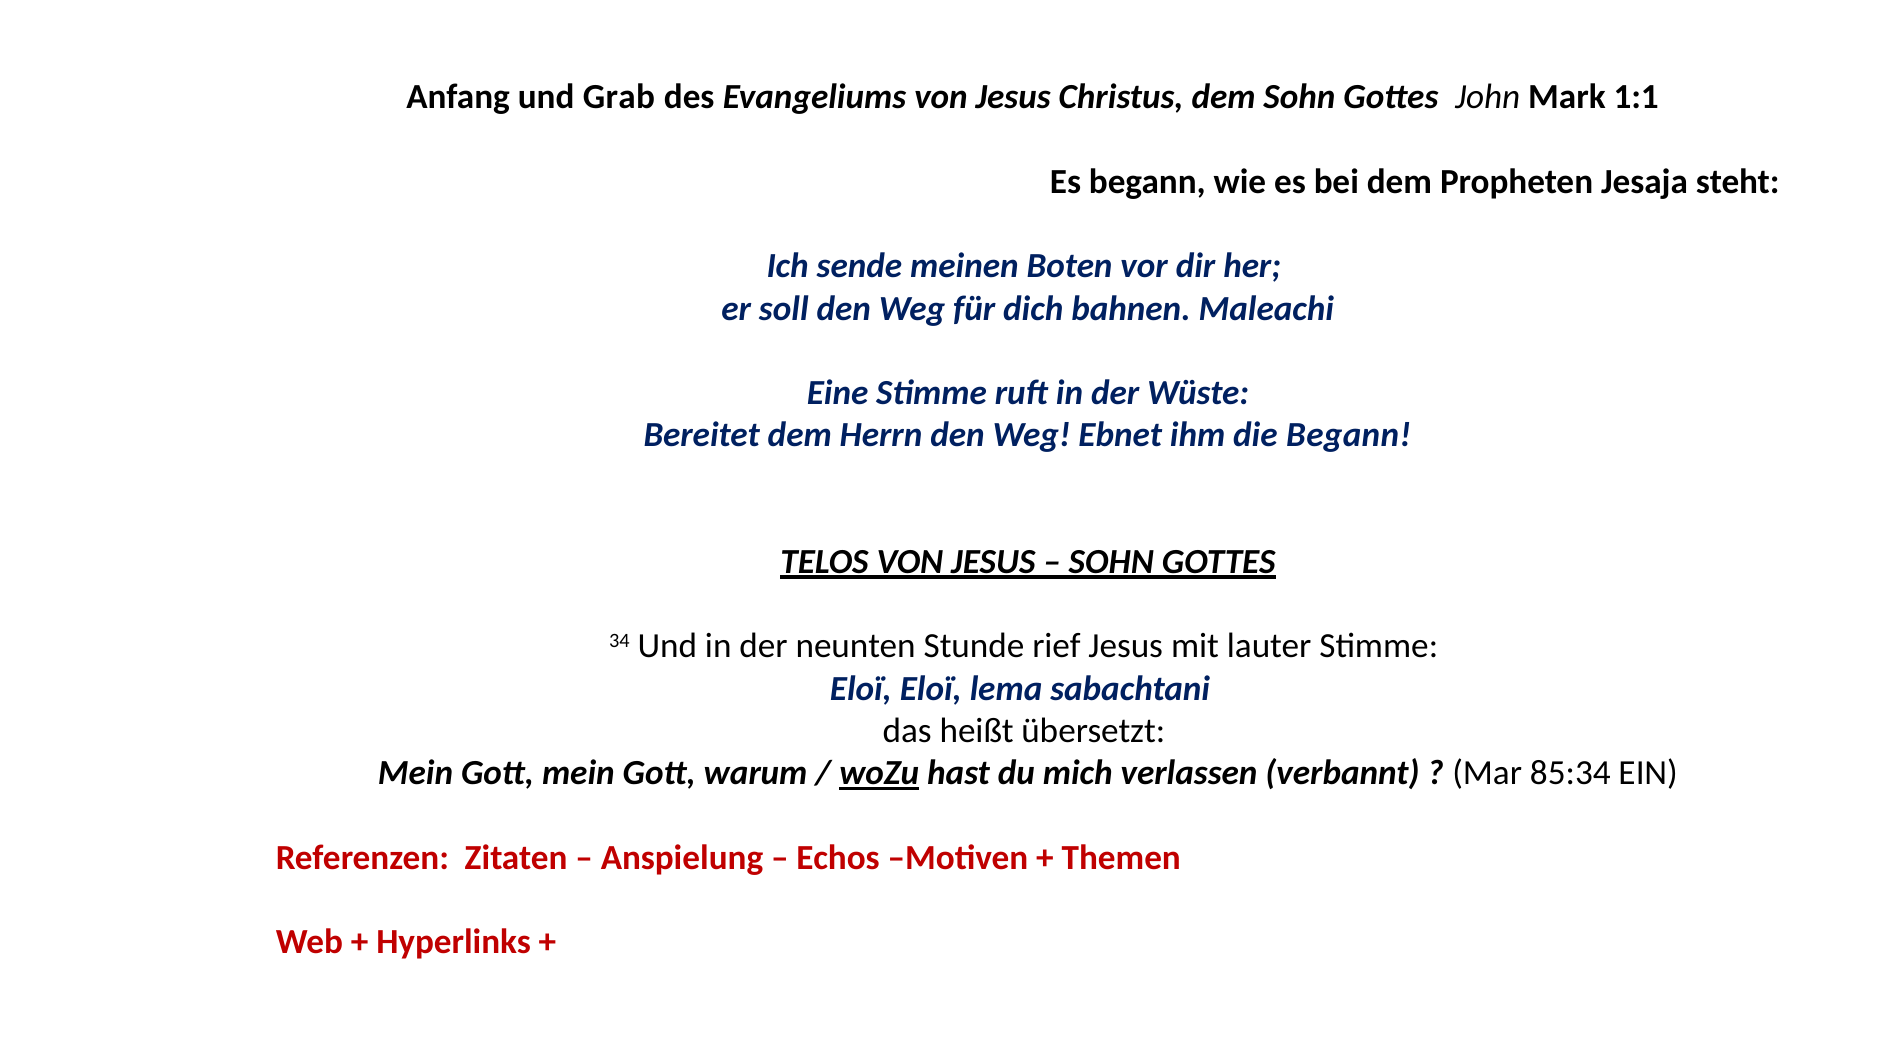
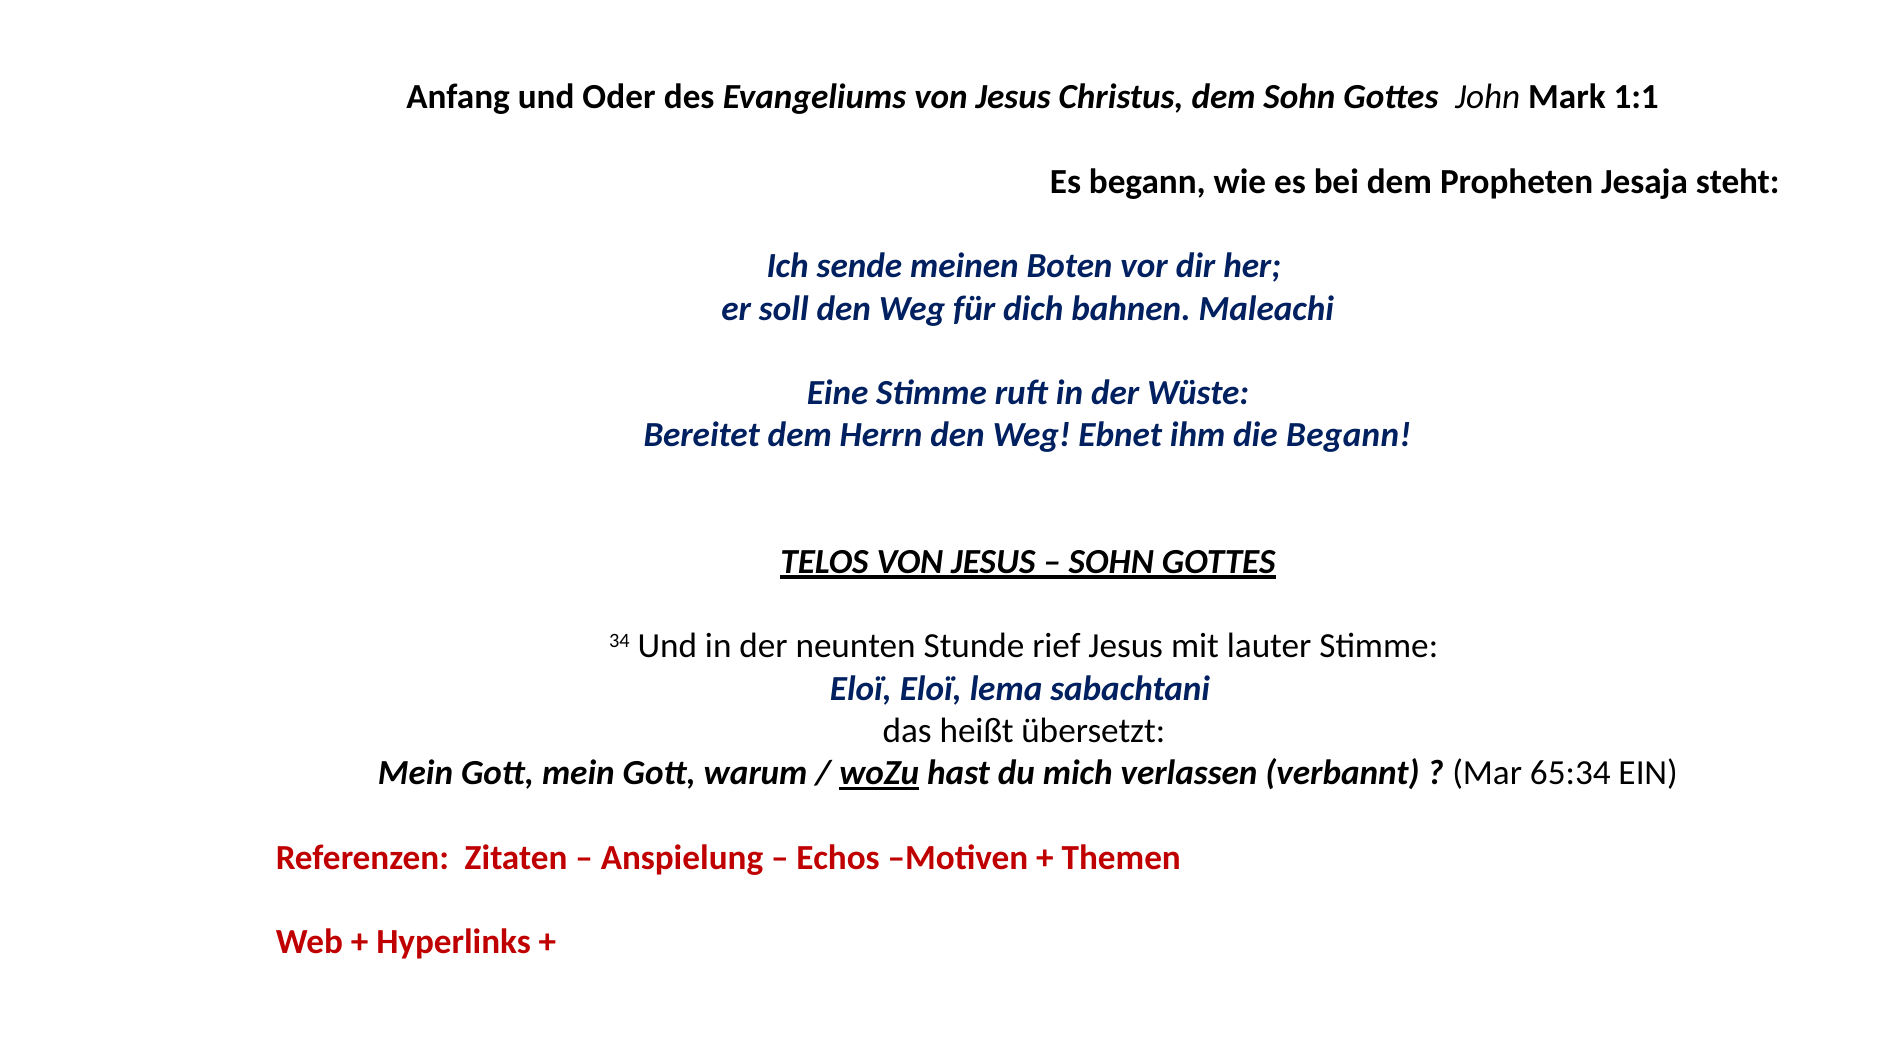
Grab: Grab -> Oder (619, 96)
85:34: 85:34 -> 65:34 (1570, 773)
